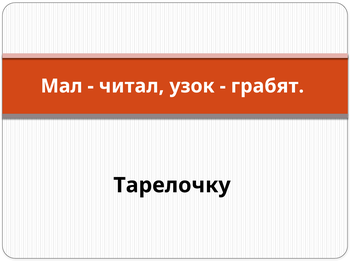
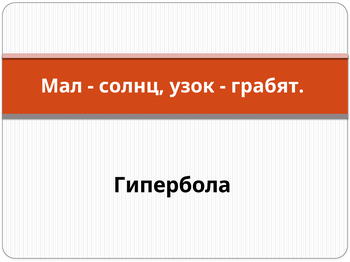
читал: читал -> солнц (132, 86)
Тарелочку: Тарелочку -> Гипербола (172, 186)
